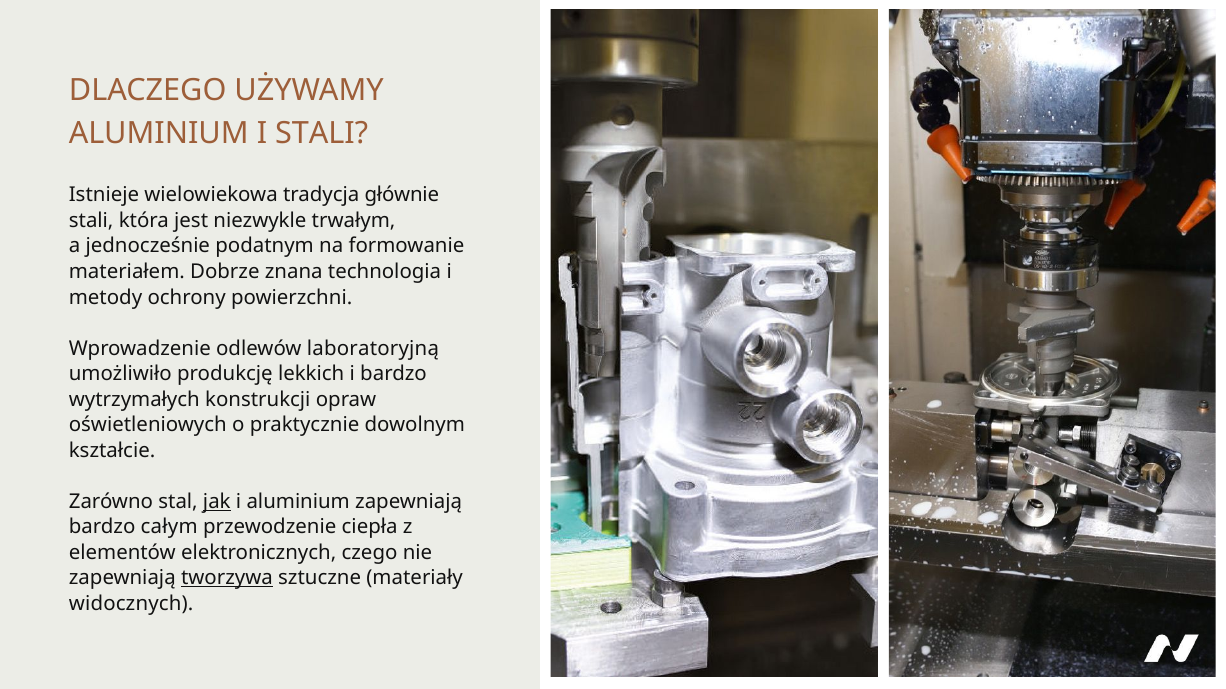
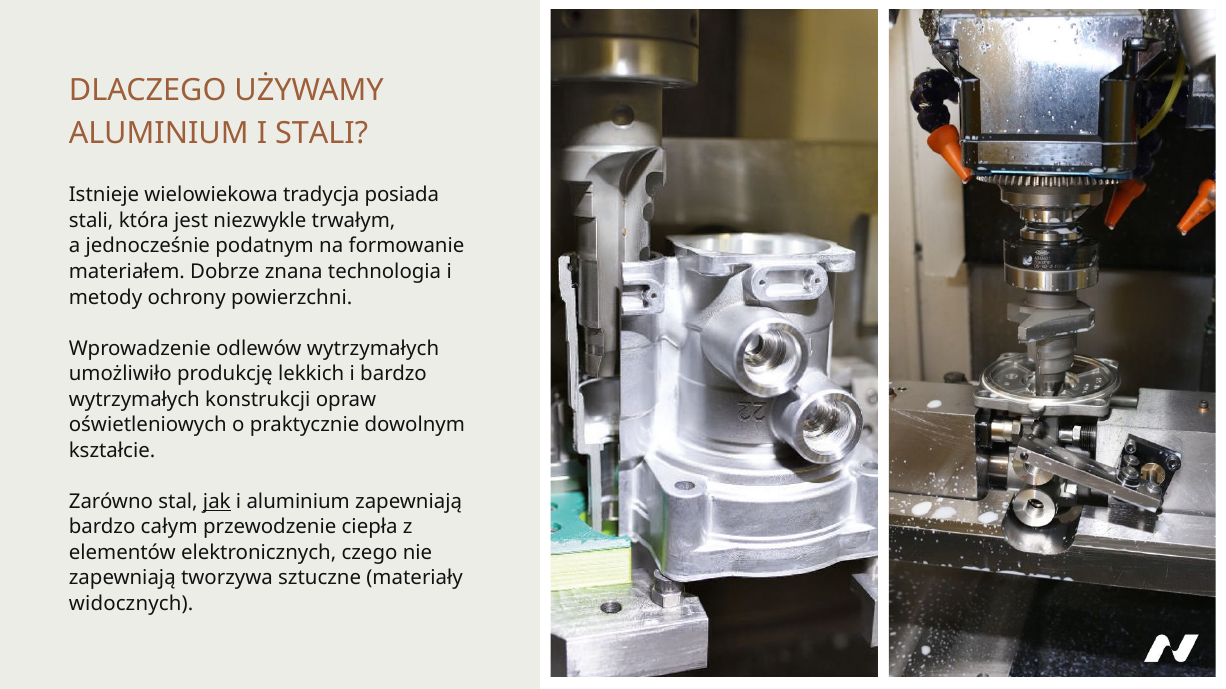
głównie: głównie -> posiada (402, 195)
odlewów laboratoryjną: laboratoryjną -> wytrzymałych (373, 349)
tworzywa underline: present -> none (227, 578)
